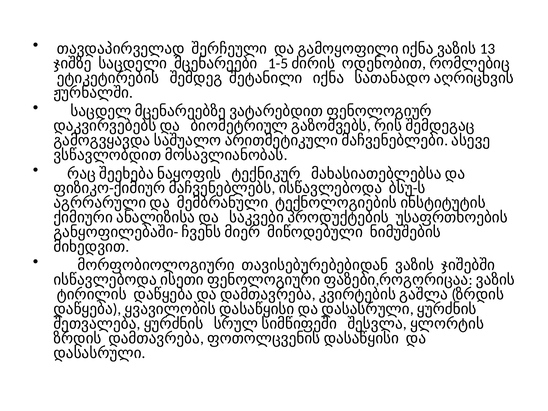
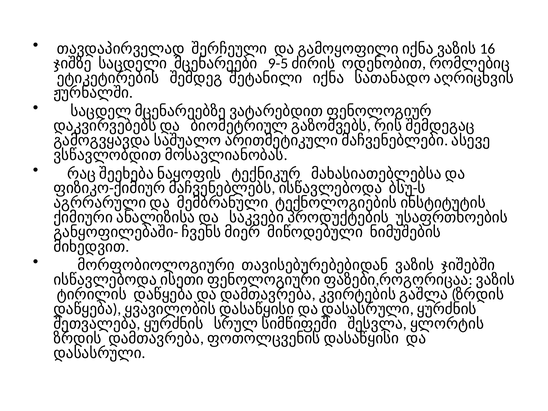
13: 13 -> 16 (487, 49)
1-5: 1-5 -> 9-5 (278, 63)
